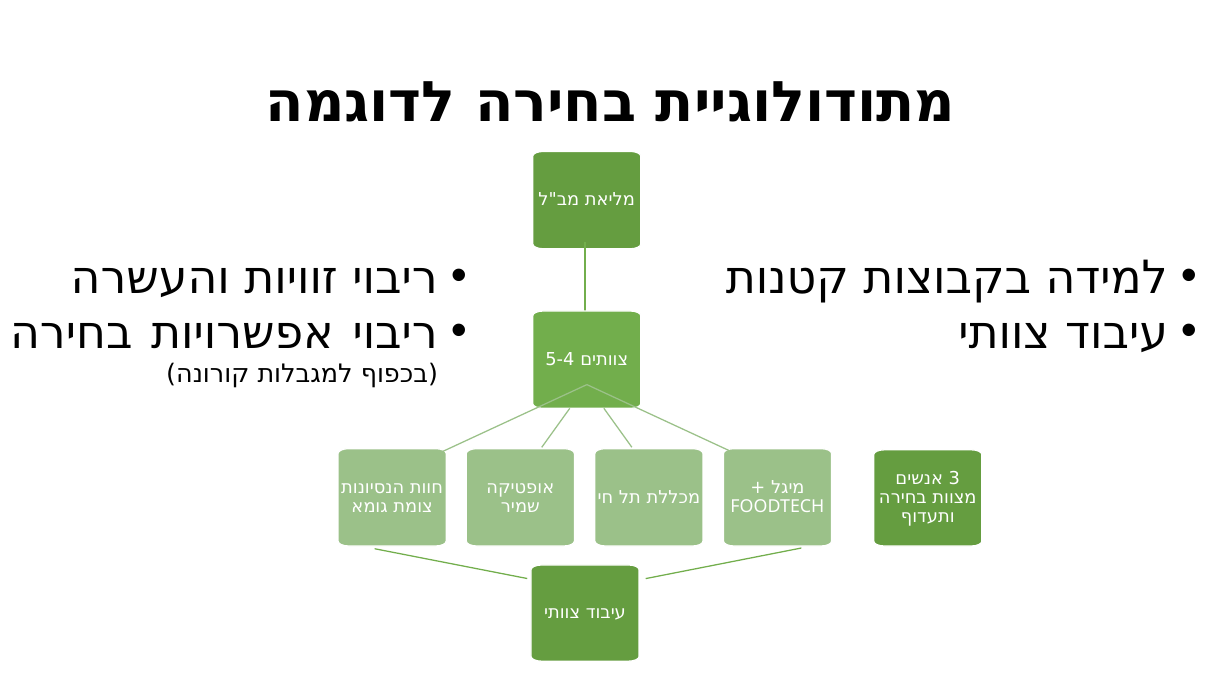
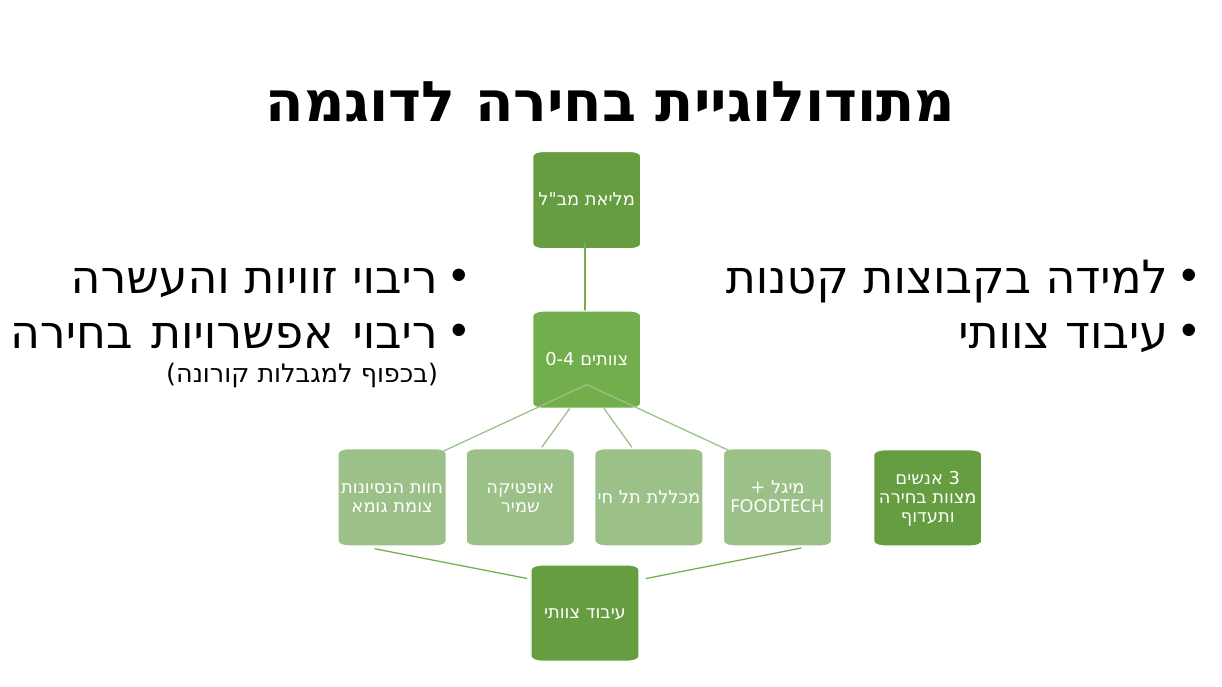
5-4: 5-4 -> 0-4 (560, 360)
